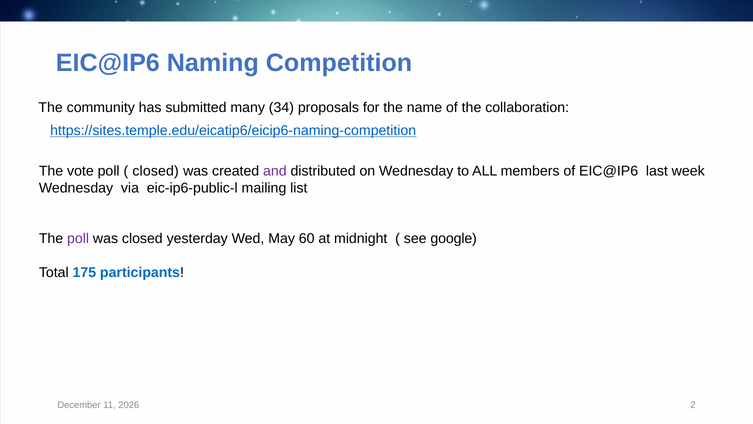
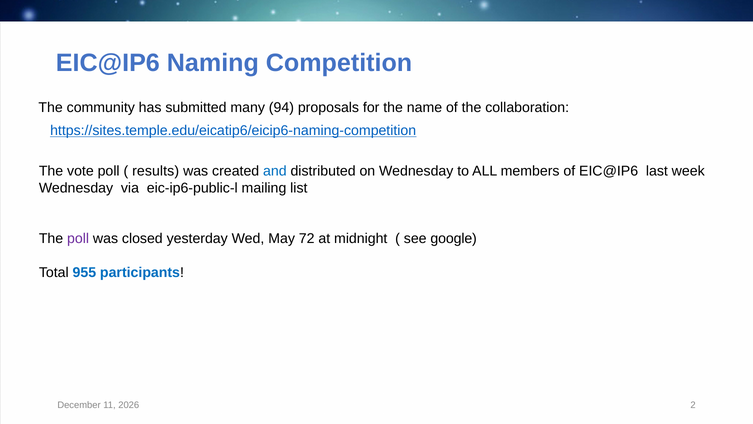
34: 34 -> 94 (281, 108)
closed: closed -> results (156, 171)
and colour: purple -> blue (275, 171)
60: 60 -> 72 (307, 238)
175: 175 -> 955 (84, 272)
